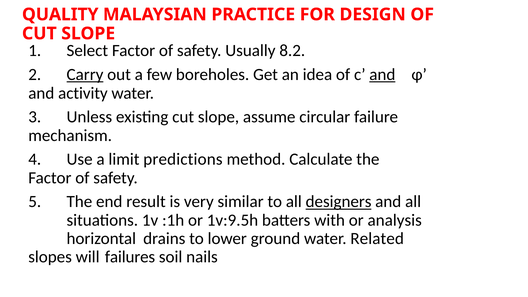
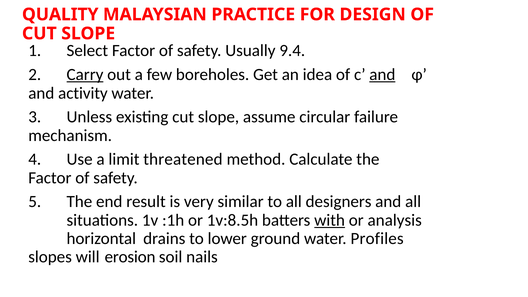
8.2: 8.2 -> 9.4 (292, 51)
predictions: predictions -> threatened (183, 159)
designers underline: present -> none (339, 202)
1v:9.5h: 1v:9.5h -> 1v:8.5h (232, 220)
with underline: none -> present (330, 220)
Related: Related -> Profiles (377, 239)
failures: failures -> erosion (130, 257)
